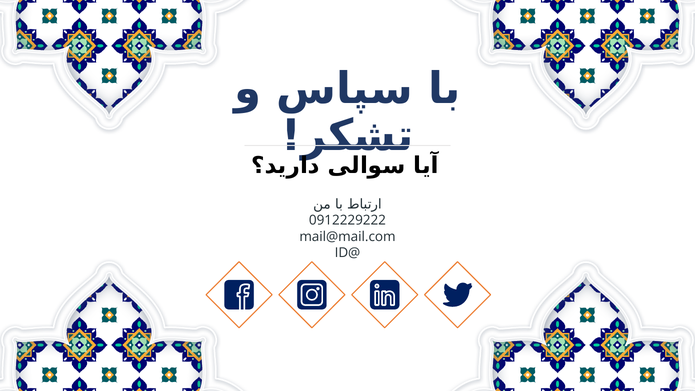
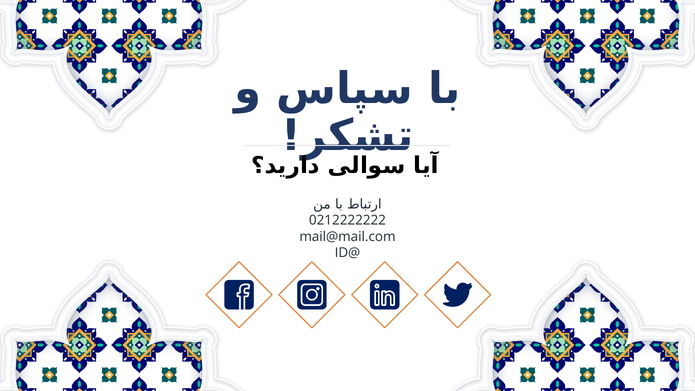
0912229222: 0912229222 -> 0212222222 (347, 220)
